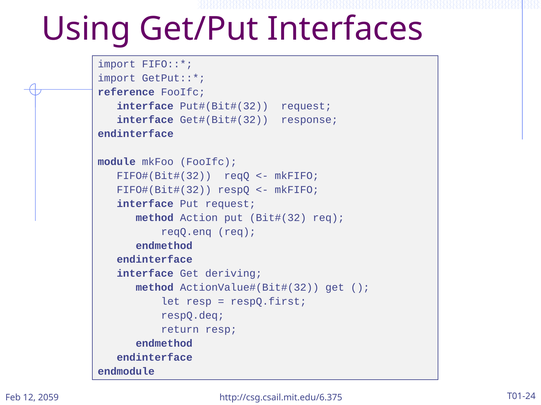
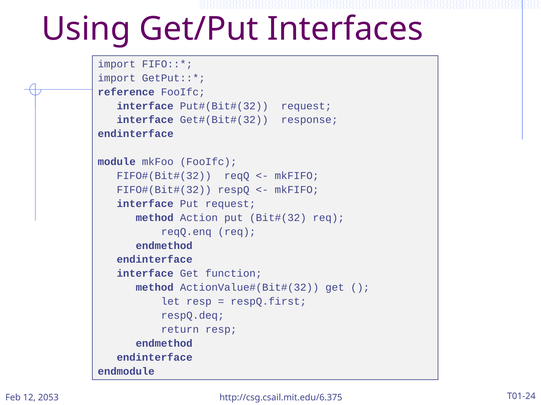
deriving: deriving -> function (234, 274)
2059: 2059 -> 2053 (48, 398)
